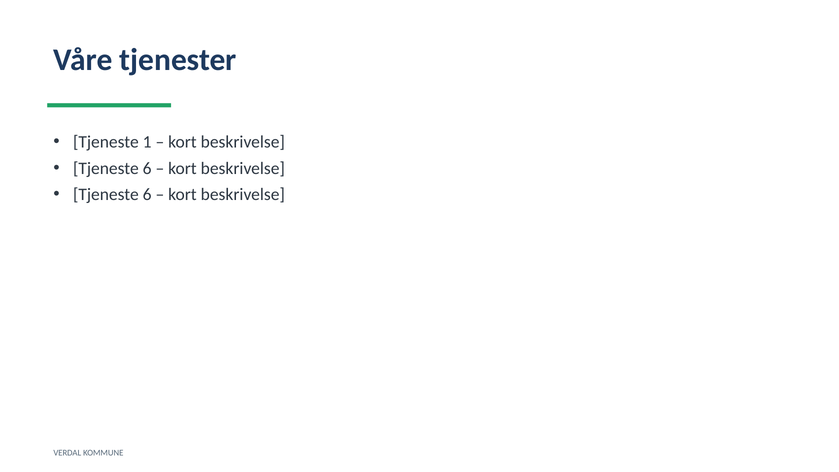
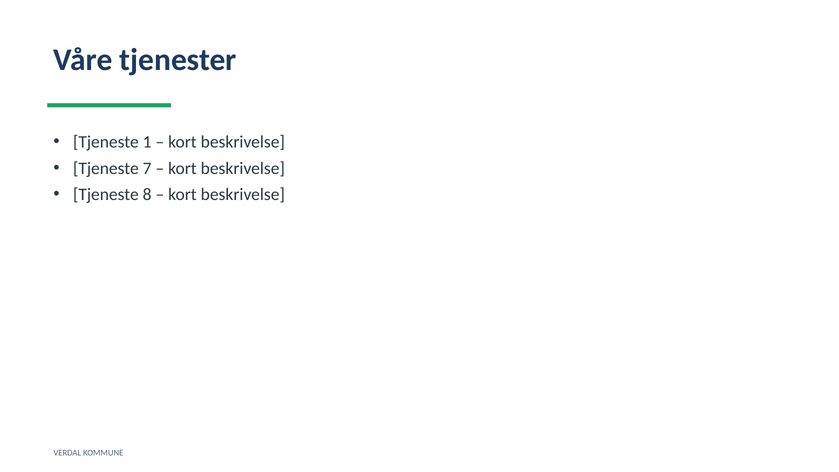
6: 6 -> 7 (147, 168)
6: 6 -> 8 (147, 195)
